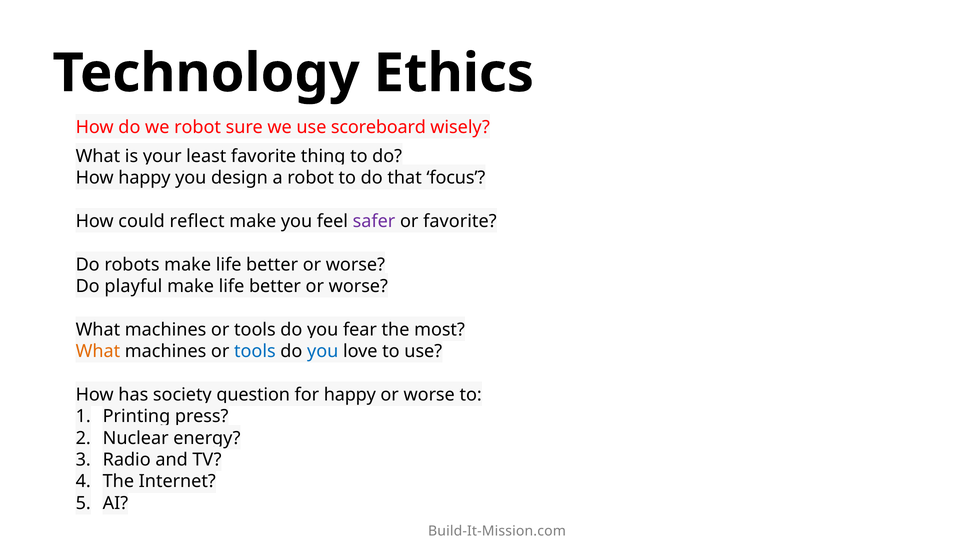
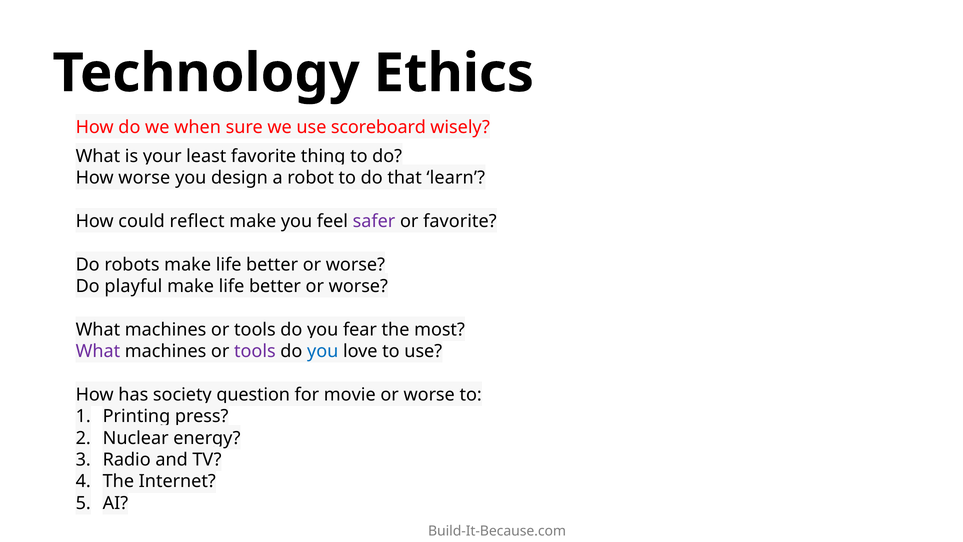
we robot: robot -> when (198, 127)
How happy: happy -> worse (144, 178)
focus: focus -> learn (456, 178)
What colour: orange -> purple (98, 351)
tools colour: blue -> purple (255, 351)
for happy: happy -> movie (350, 395)
Build-It-Mission.com: Build-It-Mission.com -> Build-It-Because.com (497, 531)
